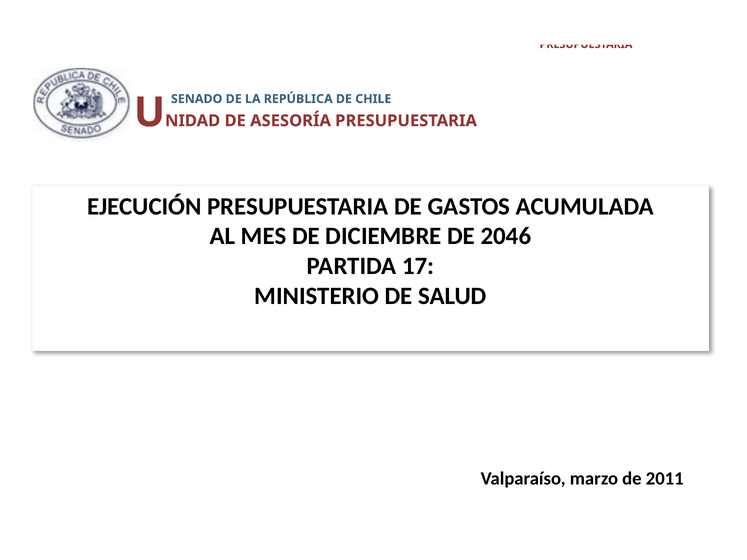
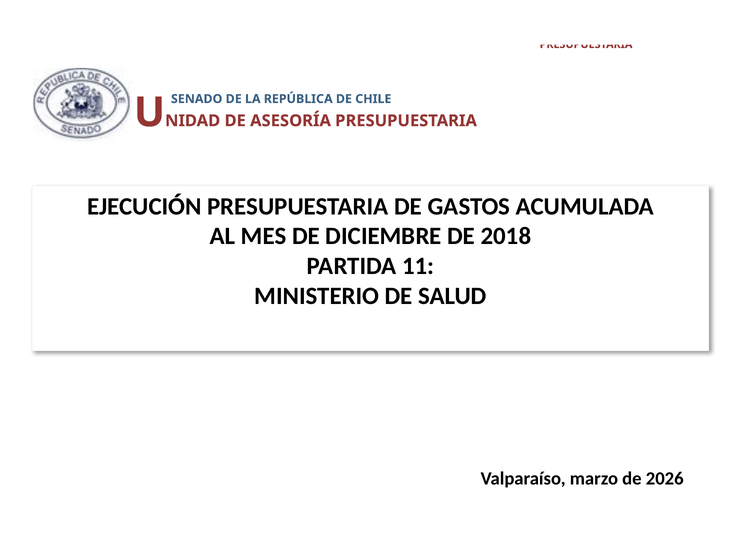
2046: 2046 -> 2018 (506, 236)
17: 17 -> 11 (418, 266)
2011: 2011 -> 2026 (665, 479)
